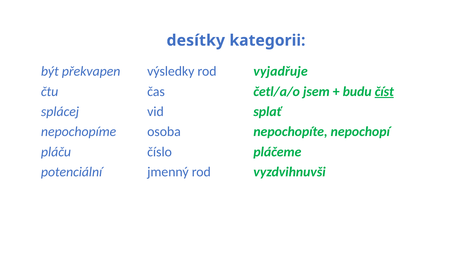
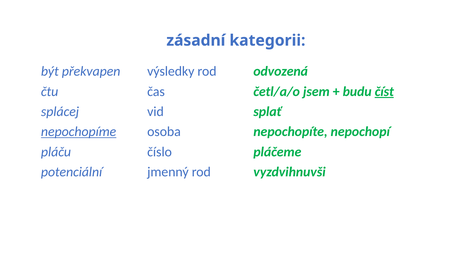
desítky: desítky -> zásadní (196, 40)
vyjadřuje: vyjadřuje -> odvozená (281, 71)
nepochopíme underline: none -> present (79, 131)
